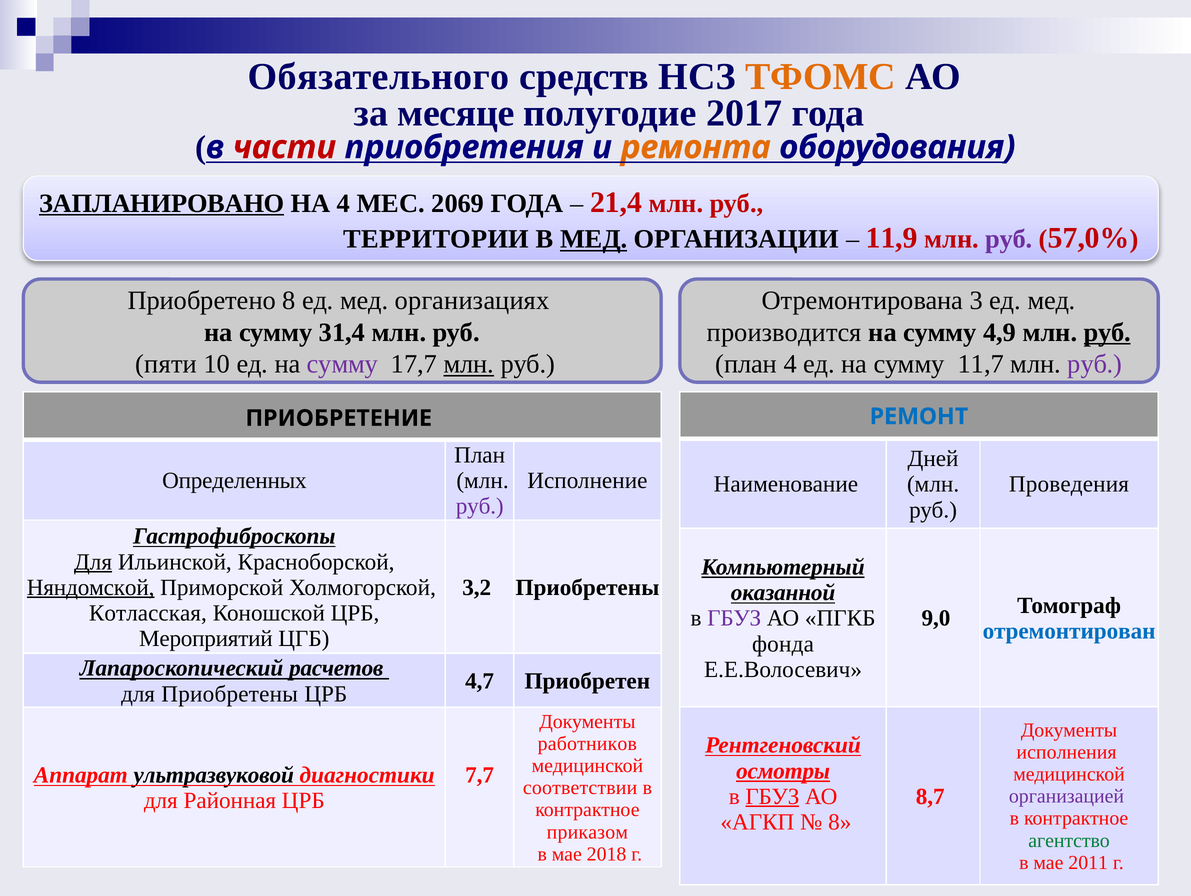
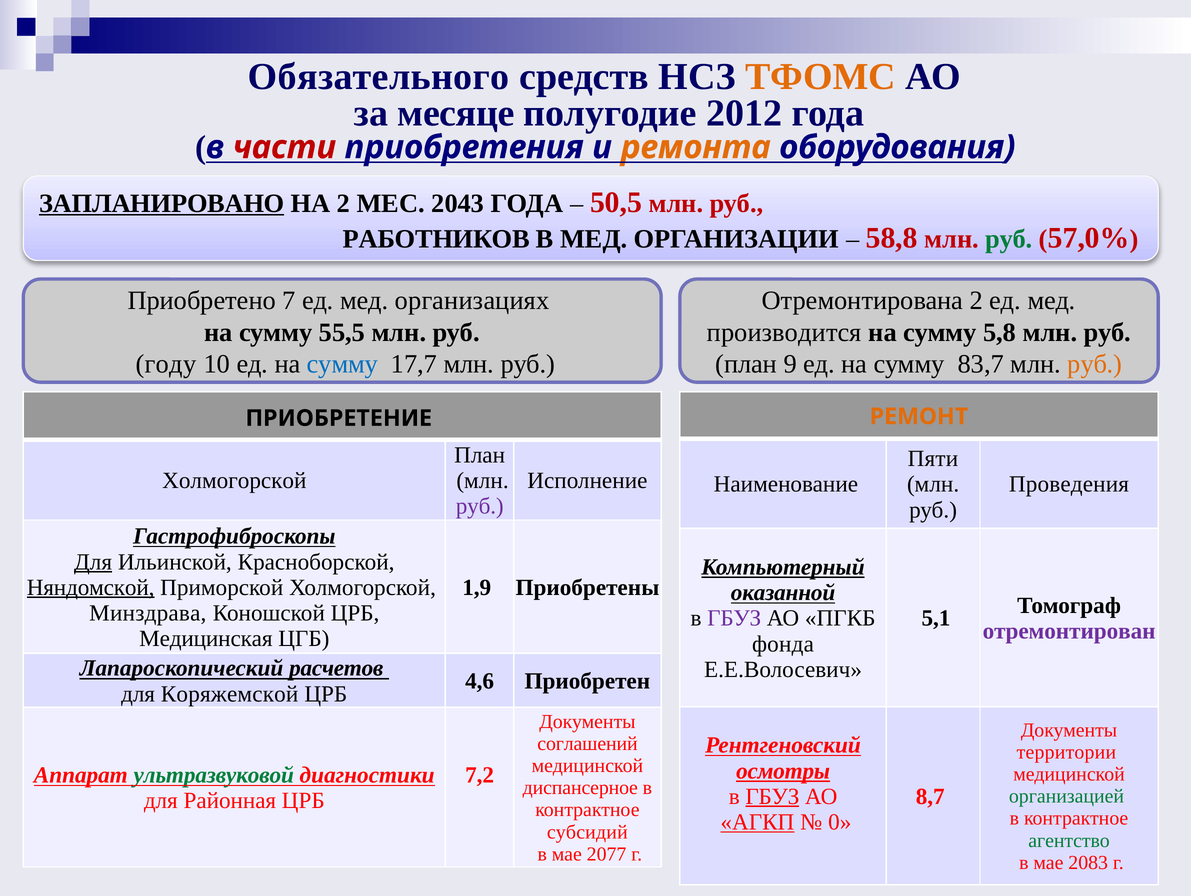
2017: 2017 -> 2012 (744, 113)
НА 4: 4 -> 2 (343, 203)
2069: 2069 -> 2043 (458, 203)
21,4: 21,4 -> 50,5 (616, 202)
ТЕРРИТОРИИ: ТЕРРИТОРИИ -> РАБОТНИКОВ (436, 239)
МЕД underline: present -> none (594, 239)
11,9: 11,9 -> 58,8 (892, 238)
руб colour: purple -> green (1009, 239)
Приобретено 8: 8 -> 7 (289, 301)
Отремонтирована 3: 3 -> 2 (976, 301)
31,4: 31,4 -> 55,5 (342, 332)
4,9: 4,9 -> 5,8 (1000, 332)
руб underline: present -> none (1107, 332)
пяти: пяти -> году (166, 364)
сумму colour: purple -> blue (342, 364)
млн underline: present -> none (469, 364)
план 4: 4 -> 9 (790, 364)
11,7: 11,7 -> 83,7 (981, 364)
руб colour: purple -> orange (1095, 364)
РЕМОНТ colour: blue -> orange (919, 416)
Дней: Дней -> Пяти (933, 459)
Определенных: Определенных -> Холмогорской (234, 480)
3,2: 3,2 -> 1,9 (477, 587)
Котласская: Котласская -> Минздрава (148, 613)
9,0: 9,0 -> 5,1 (936, 618)
отремонтирован colour: blue -> purple (1069, 631)
Мероприятий: Мероприятий -> Медицинская (206, 638)
4,7: 4,7 -> 4,6 (480, 681)
для Приобретены: Приобретены -> Коряжемской (230, 694)
работников: работников -> соглашений (587, 744)
исполнения: исполнения -> территории (1066, 752)
ультразвуковой colour: black -> green (214, 775)
7,7: 7,7 -> 7,2 (480, 775)
соответствии: соответствии -> диспансерное (580, 788)
организацией colour: purple -> green (1066, 796)
АГКП underline: none -> present (757, 822)
8: 8 -> 0 (840, 822)
приказом: приказом -> субсидий (587, 832)
2018: 2018 -> 2077 (607, 854)
2011: 2011 -> 2083 (1088, 862)
